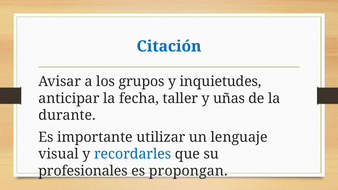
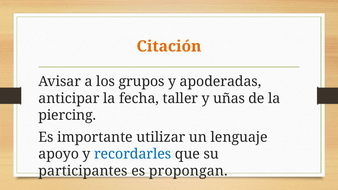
Citación colour: blue -> orange (169, 46)
inquietudes: inquietudes -> apoderadas (220, 82)
durante: durante -> piercing (67, 115)
visual: visual -> apoyo (59, 154)
profesionales: profesionales -> participantes (83, 171)
